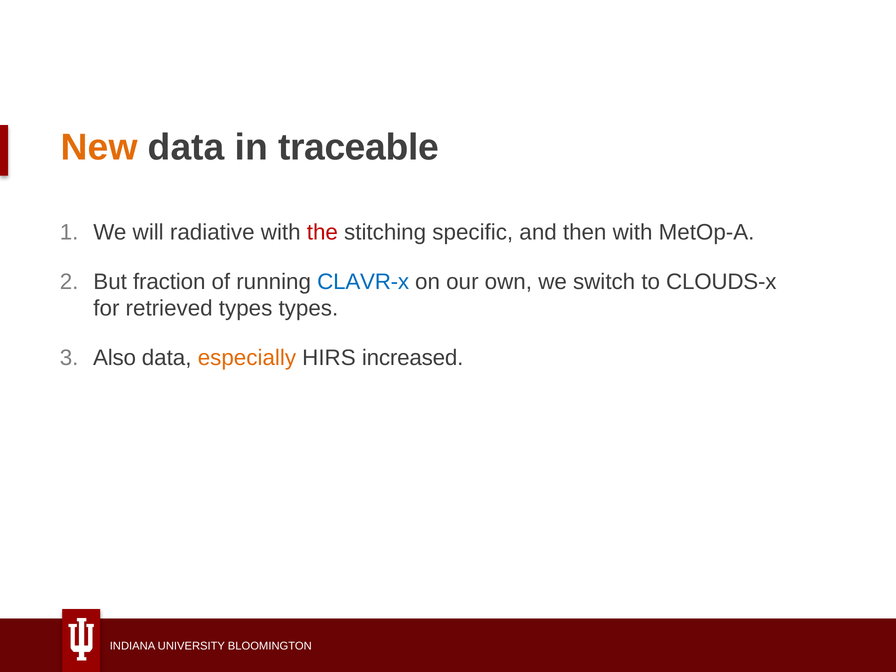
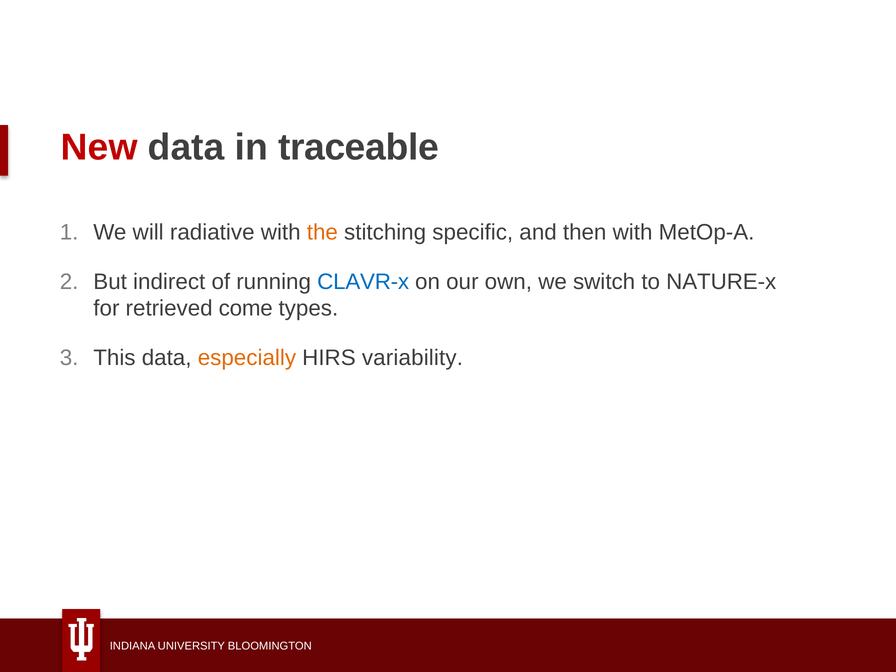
New colour: orange -> red (99, 147)
the colour: red -> orange (322, 232)
fraction: fraction -> indirect (169, 282)
CLOUDS-x: CLOUDS-x -> NATURE-x (721, 282)
retrieved types: types -> come (246, 309)
Also: Also -> This (114, 358)
increased: increased -> variability (412, 358)
